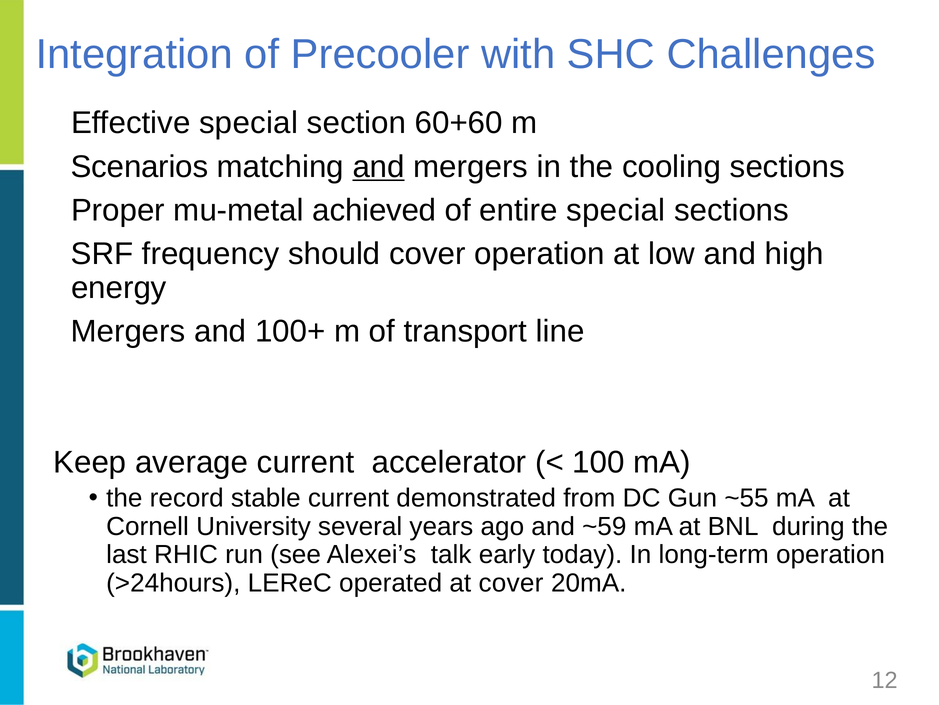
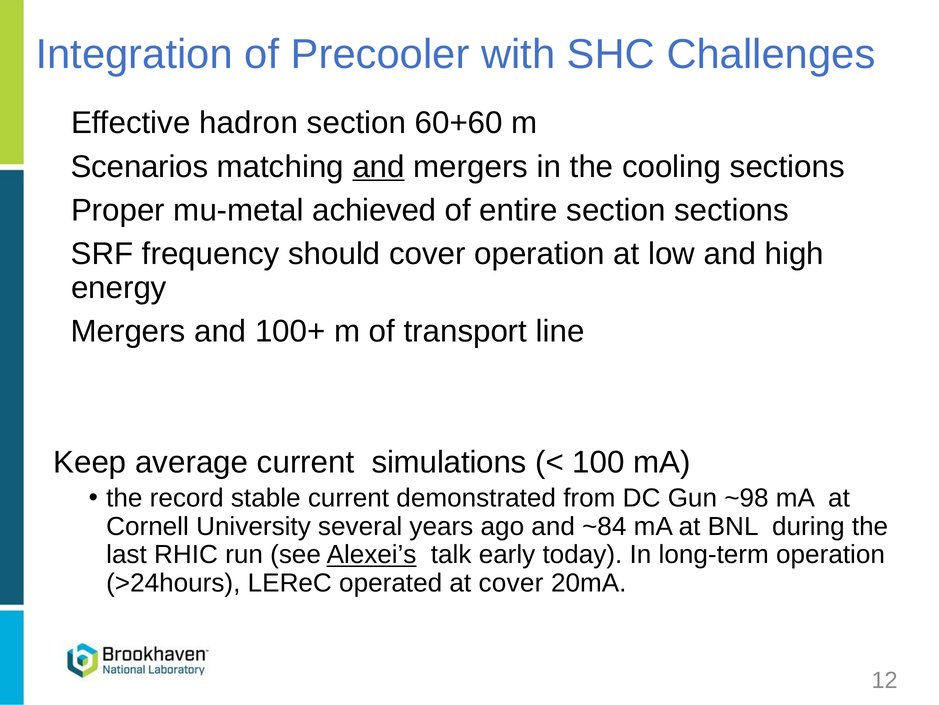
Effective special: special -> hadron (249, 123)
entire special: special -> section (616, 210)
accelerator: accelerator -> simulations (449, 462)
~55: ~55 -> ~98 (747, 498)
~59: ~59 -> ~84 (604, 526)
Alexei’s underline: none -> present (372, 554)
